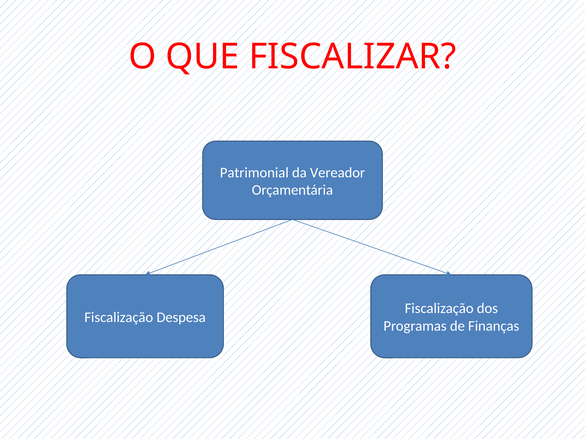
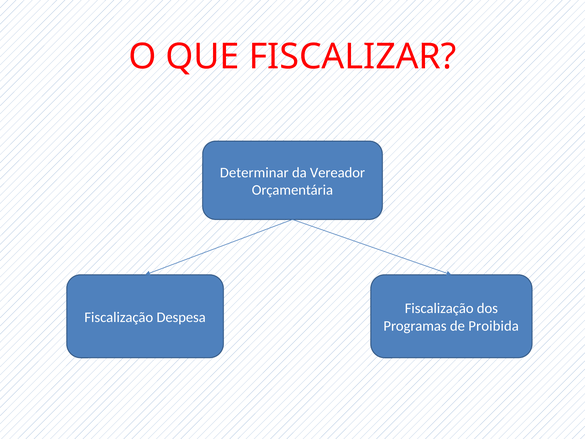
Patrimonial: Patrimonial -> Determinar (254, 172)
Finanças: Finanças -> Proibida (494, 326)
